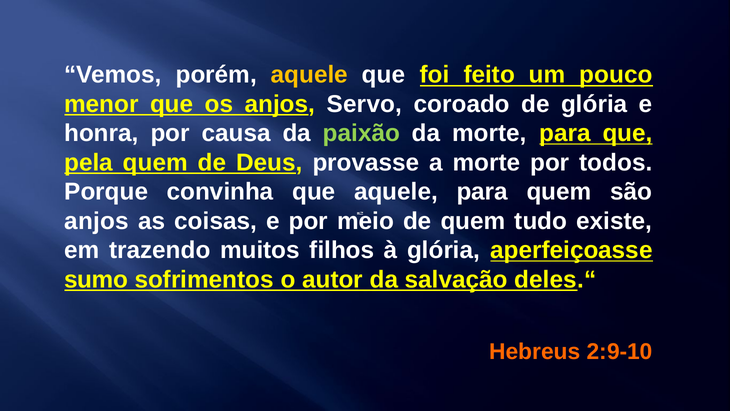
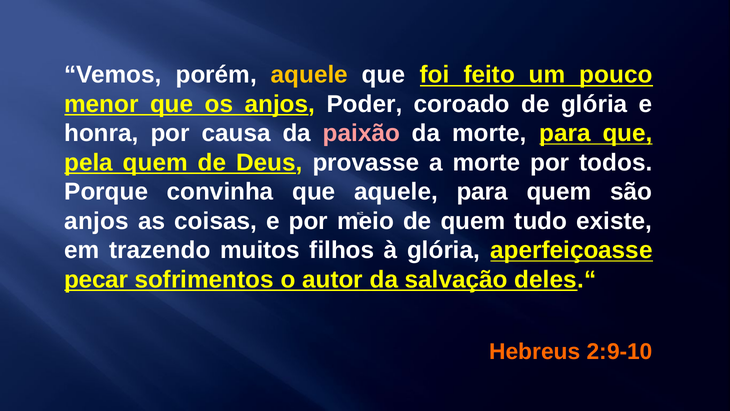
Servo: Servo -> Poder (365, 104)
paixão colour: light green -> pink (361, 133)
sumo: sumo -> pecar (96, 279)
